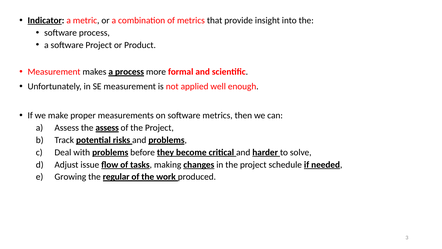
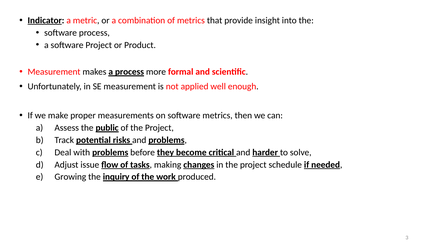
the assess: assess -> public (107, 128)
regular: regular -> inquiry (116, 177)
